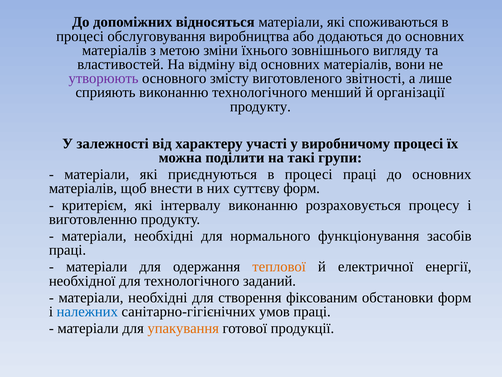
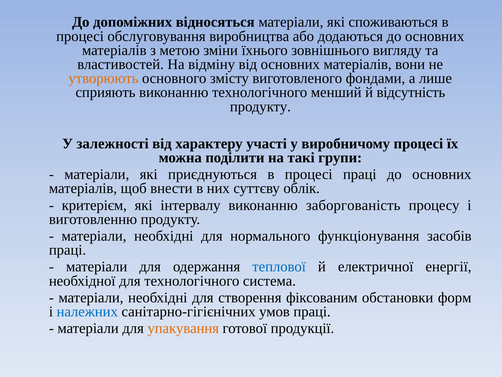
утворюють colour: purple -> orange (104, 78)
звітності: звітності -> фондами (376, 78)
організації: організації -> відсутність (411, 92)
суттєву форм: форм -> облік (302, 188)
розраховується: розраховується -> заборгованість (353, 205)
теплової colour: orange -> blue (279, 266)
заданий: заданий -> система (269, 280)
